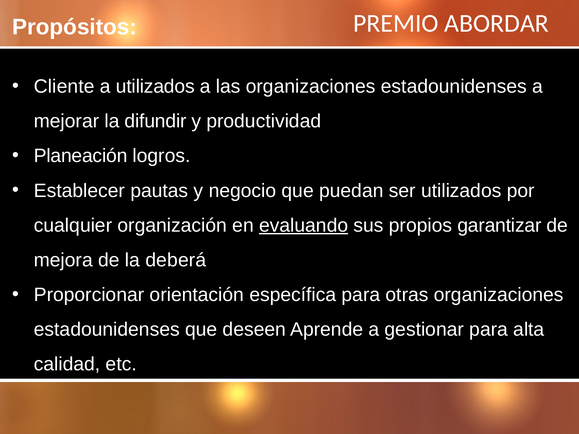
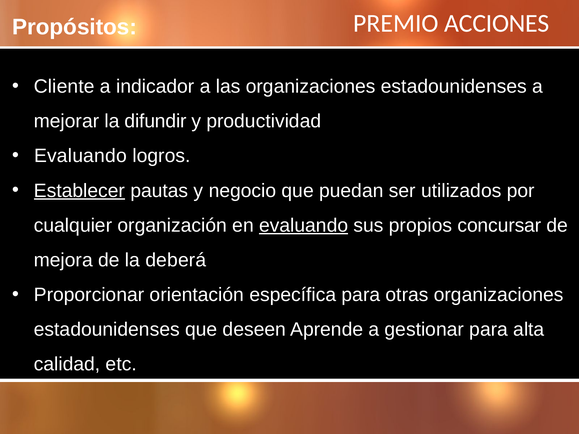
ABORDAR: ABORDAR -> ACCIONES (497, 23)
a utilizados: utilizados -> indicador (155, 87)
Planeación: Planeación -> Evaluando (80, 156)
Establecer underline: none -> present (79, 191)
garantizar: garantizar -> concursar (499, 226)
